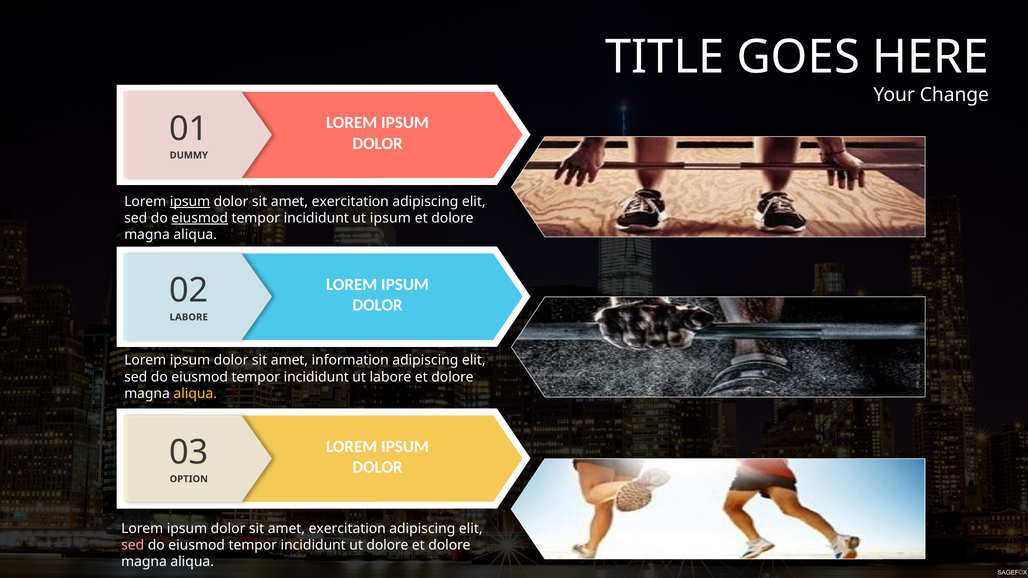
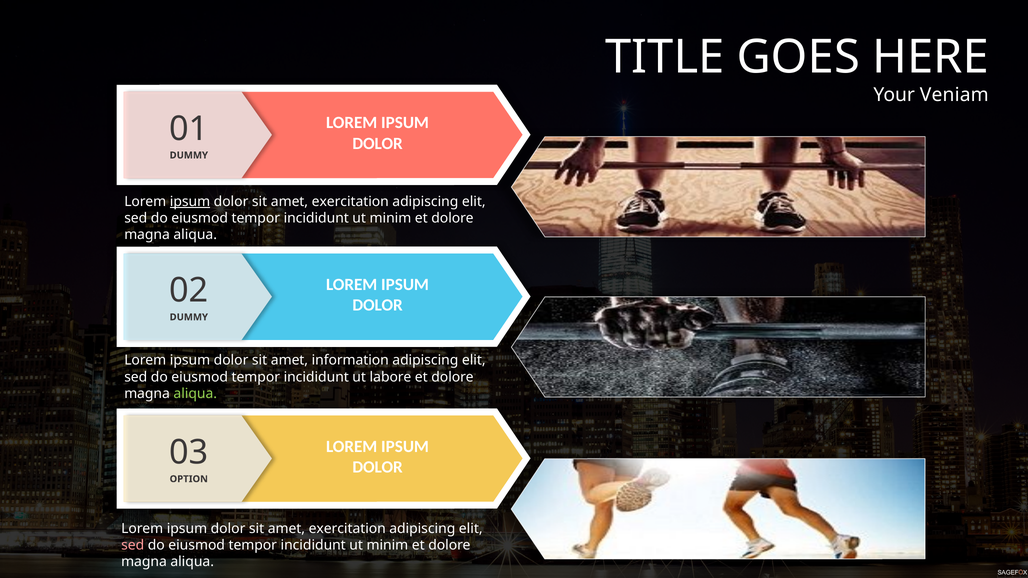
Change: Change -> Veniam (954, 95)
eiusmod underline: present -> none (200, 218)
ipsum: ipsum -> minim (390, 218)
LABORE: LABORE -> DUMMY (189, 317)
aliqua colour: yellow -> light green (195, 394)
dolore: dolore -> minim (387, 545)
